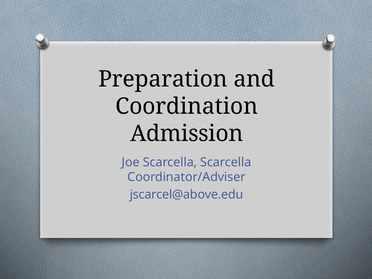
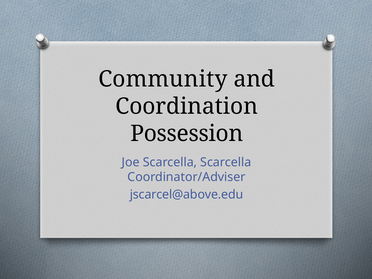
Preparation: Preparation -> Community (163, 79)
Admission: Admission -> Possession (187, 134)
